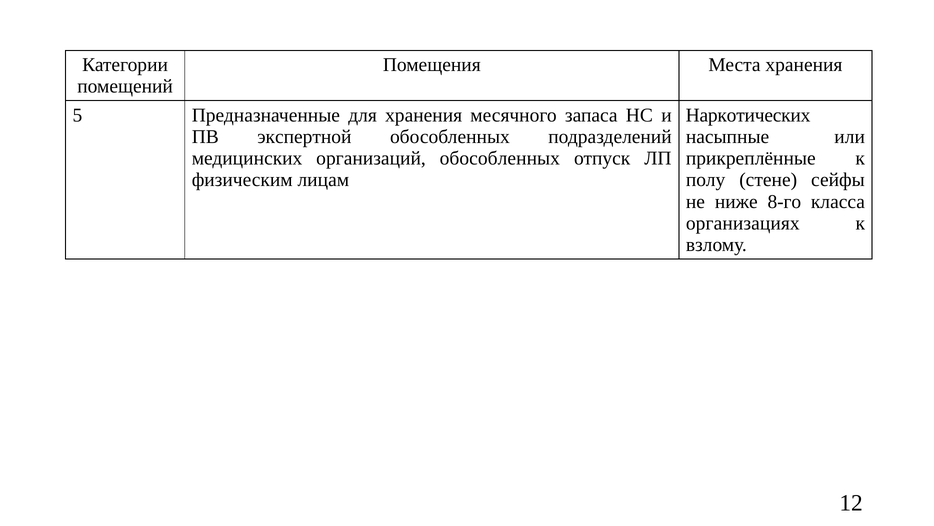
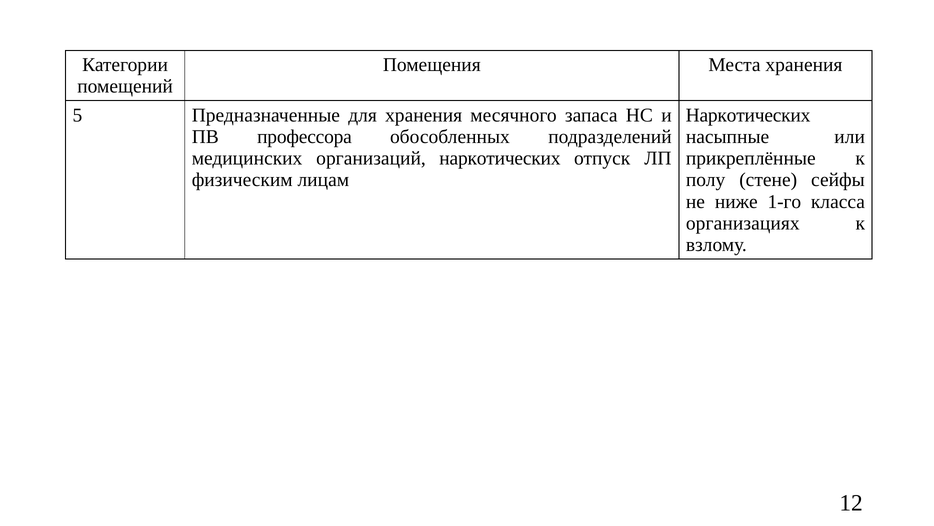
экспертной: экспертной -> профессора (304, 137)
организаций обособленных: обособленных -> наркотических (500, 158)
8-го: 8-го -> 1-го (784, 201)
